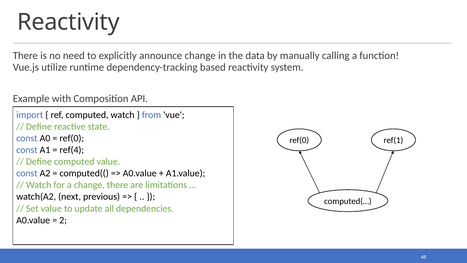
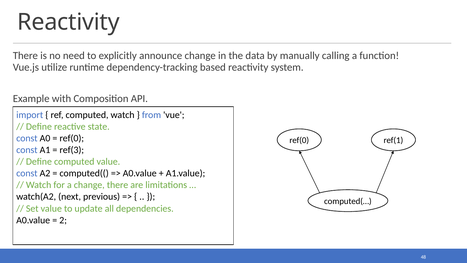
ref(4: ref(4 -> ref(3 (72, 150)
